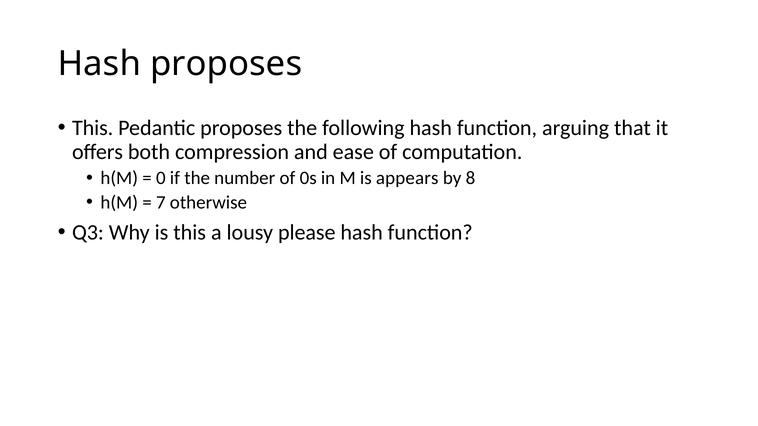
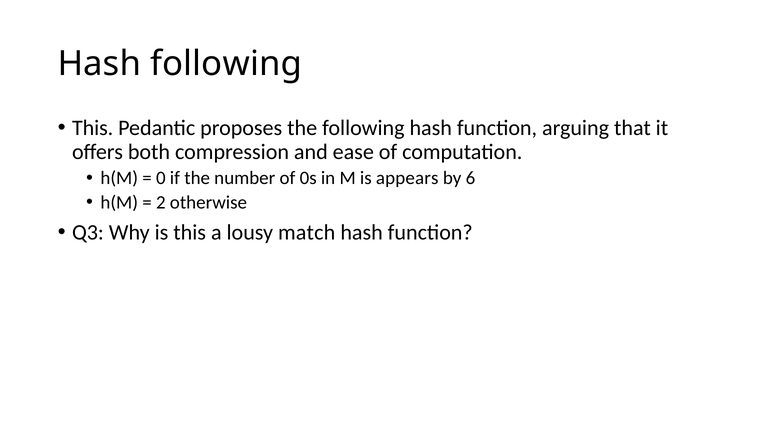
Hash proposes: proposes -> following (226, 64)
8: 8 -> 6 (470, 178)
7: 7 -> 2 (161, 203)
please: please -> match (307, 233)
